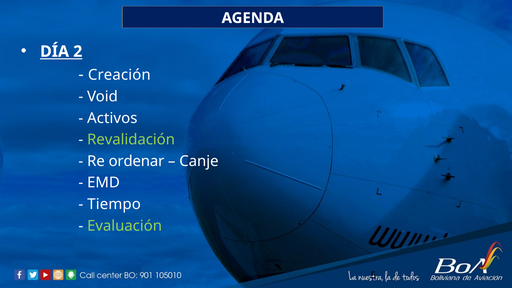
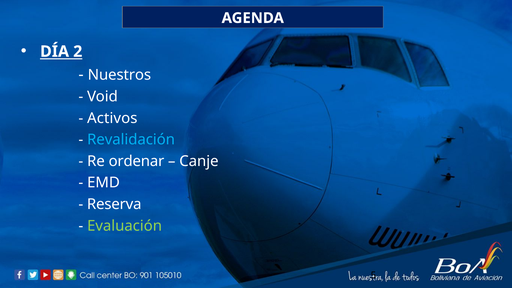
Creación: Creación -> Nuestros (119, 75)
Revalidación colour: light green -> light blue (131, 140)
Tiempo: Tiempo -> Reserva (114, 204)
